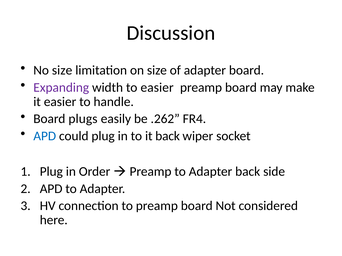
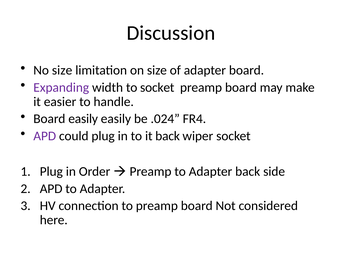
to easier: easier -> socket (157, 88)
Board plugs: plugs -> easily (83, 119)
.262: .262 -> .024 (165, 119)
APD colour: blue -> purple (45, 136)
